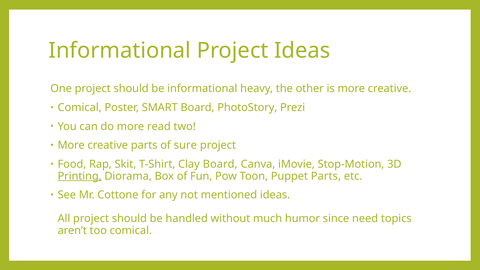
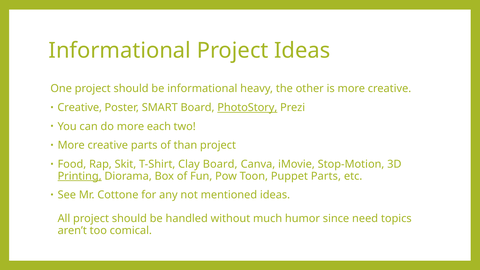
Comical: Comical -> Creative (80, 108)
PhotoStory underline: none -> present (247, 108)
read: read -> each (159, 126)
sure: sure -> than (185, 145)
